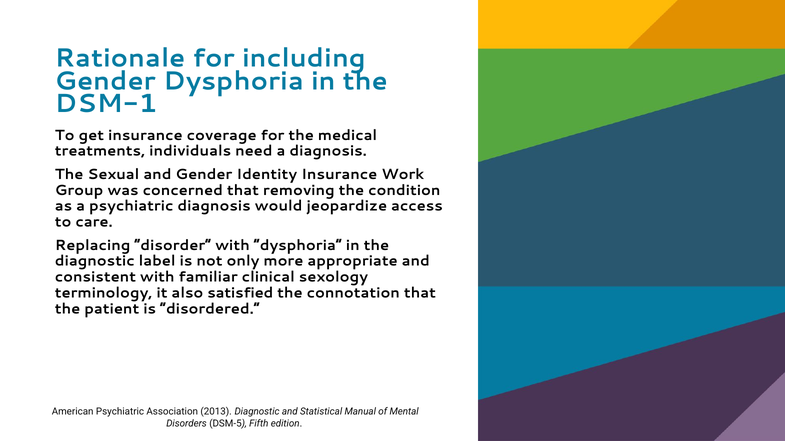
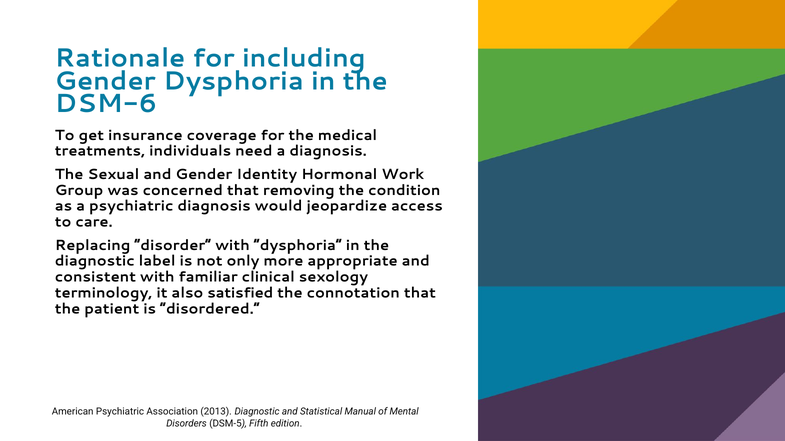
DSM-1: DSM-1 -> DSM-6 (106, 104)
Identity Insurance: Insurance -> Hormonal (339, 175)
